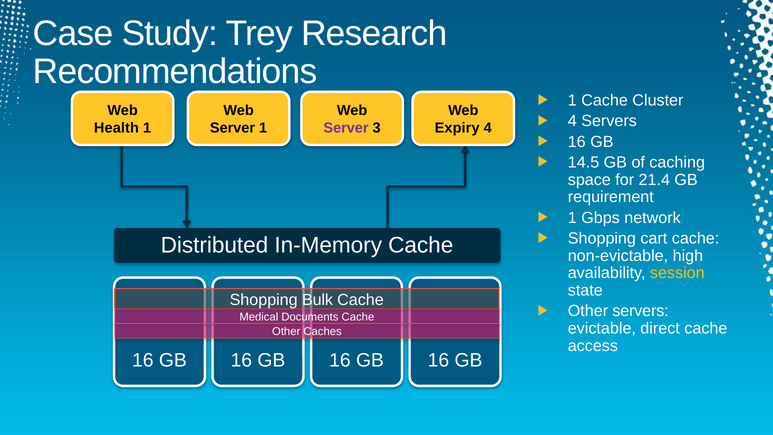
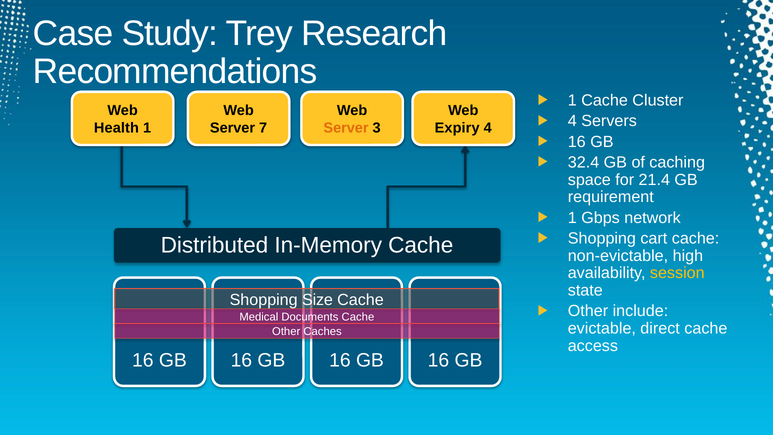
Server 1: 1 -> 7 (263, 128)
Server colour: purple -> orange (346, 128)
14.5: 14.5 -> 32.4 (584, 162)
Bulk: Bulk -> Size (318, 300)
Other servers: servers -> include (640, 311)
